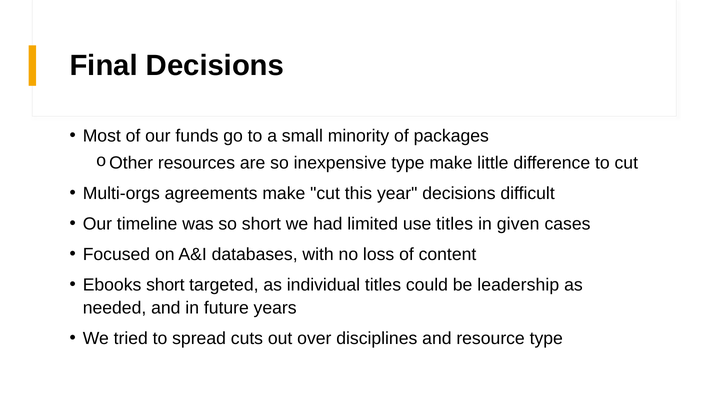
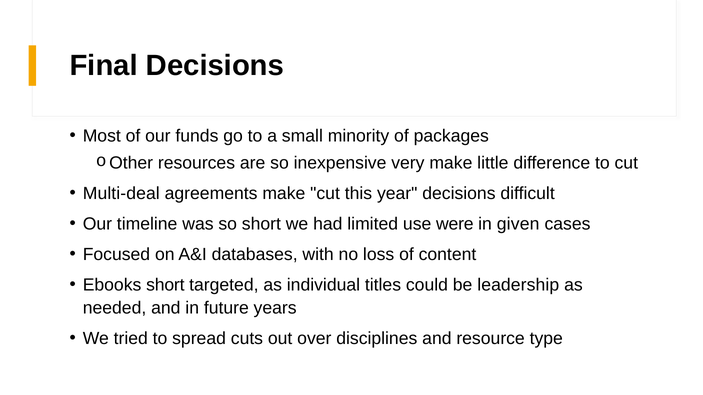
inexpensive type: type -> very (408, 163)
Multi-orgs: Multi-orgs -> Multi-deal (121, 193)
use titles: titles -> were (455, 224)
